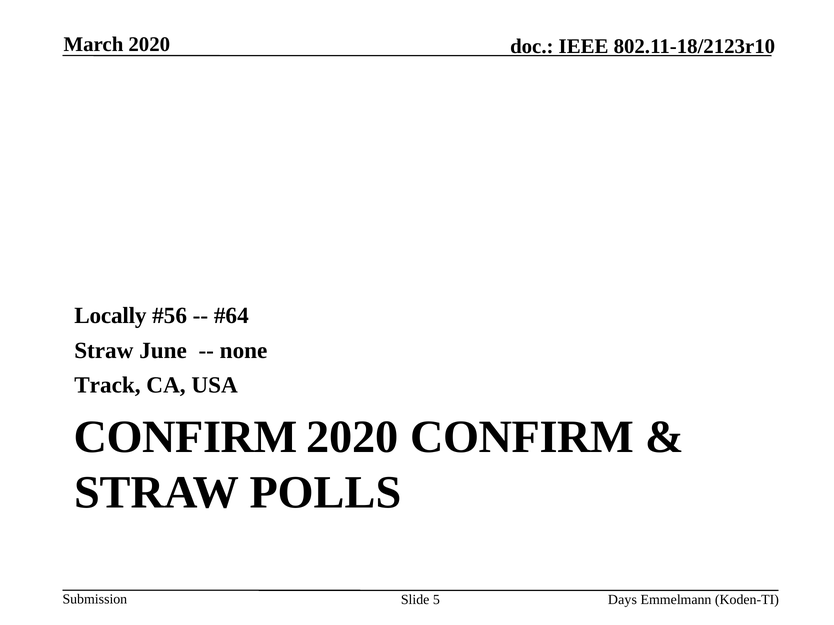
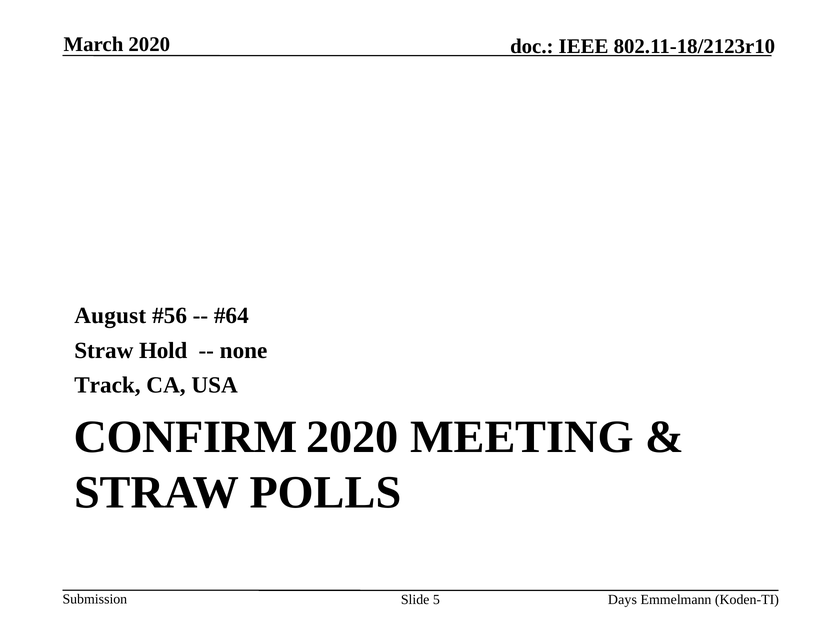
Locally: Locally -> August (110, 316)
June: June -> Hold (163, 351)
2020 CONFIRM: CONFIRM -> MEETING (522, 437)
